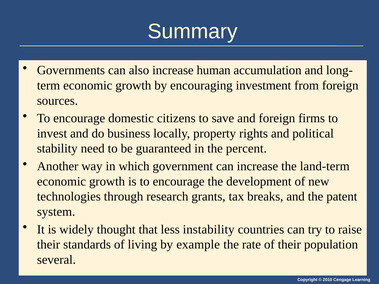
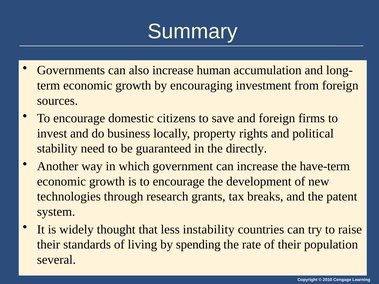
percent: percent -> directly (246, 149)
land-term: land-term -> have-term (325, 166)
example: example -> spending (198, 245)
